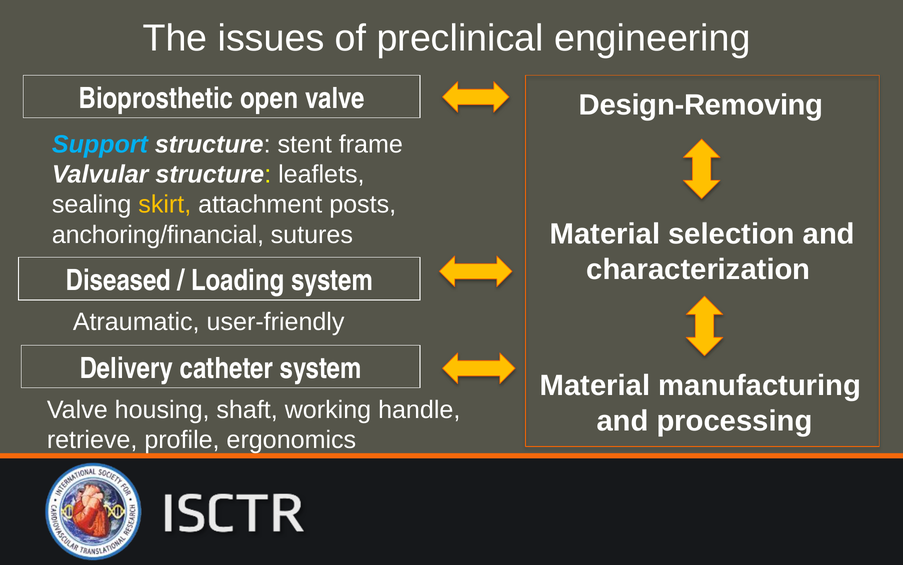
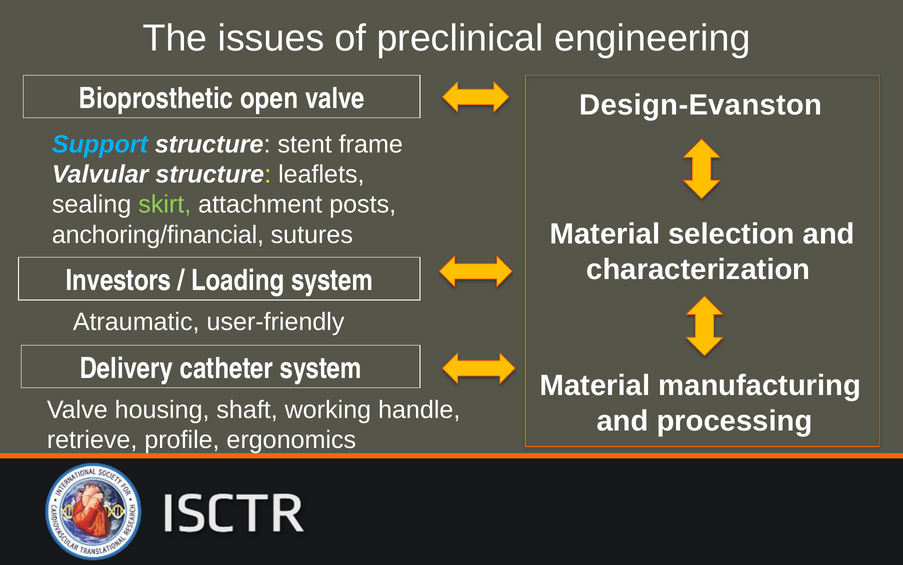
Design-Removing: Design-Removing -> Design-Evanston (701, 105)
skirt colour: yellow -> light green (165, 204)
Diseased: Diseased -> Investors (119, 280)
